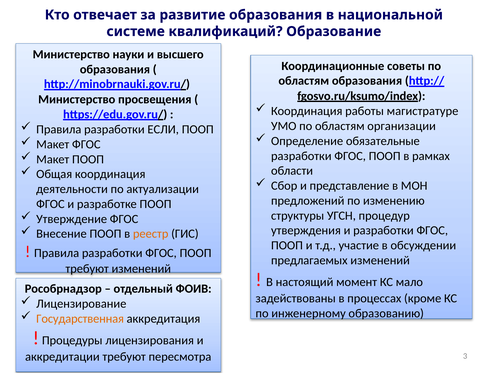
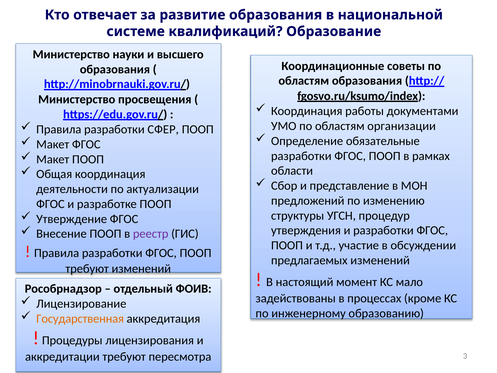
магистратуре: магистратуре -> документами (423, 111)
ЕСЛИ: ЕСЛИ -> СФЕР (163, 129)
реестр colour: orange -> purple (151, 234)
